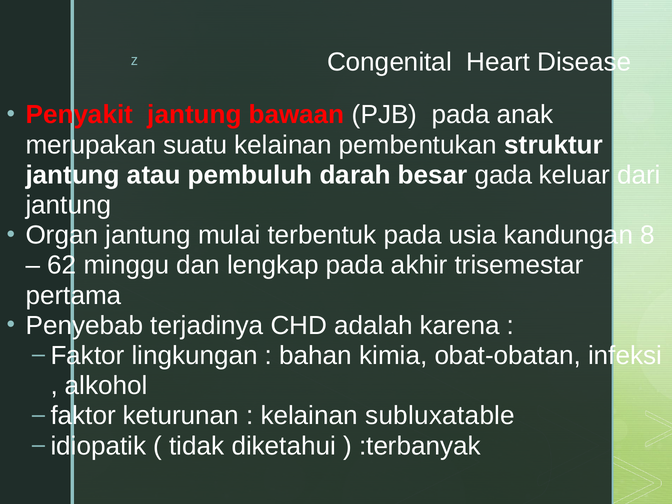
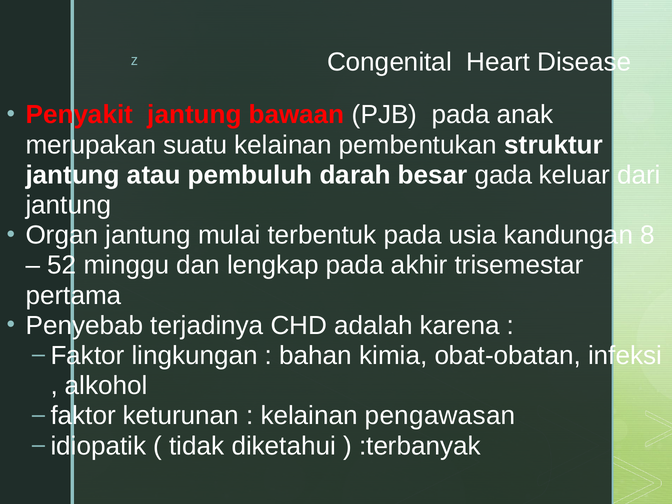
62: 62 -> 52 (62, 265)
subluxatable: subluxatable -> pengawasan (440, 416)
